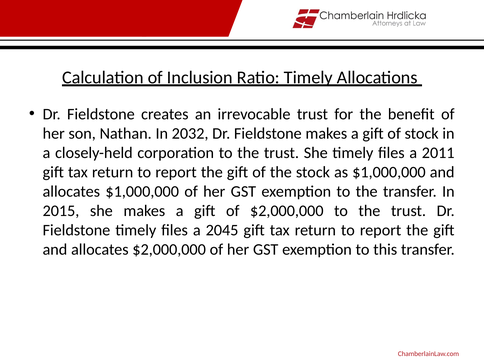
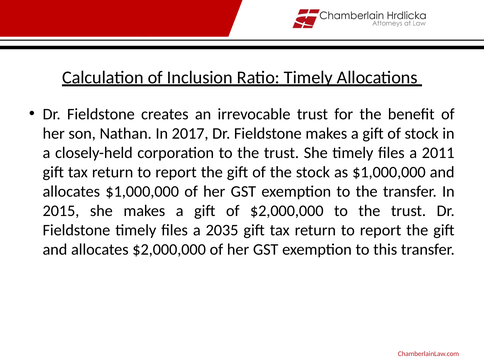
2032: 2032 -> 2017 (190, 133)
2045: 2045 -> 2035 (222, 230)
